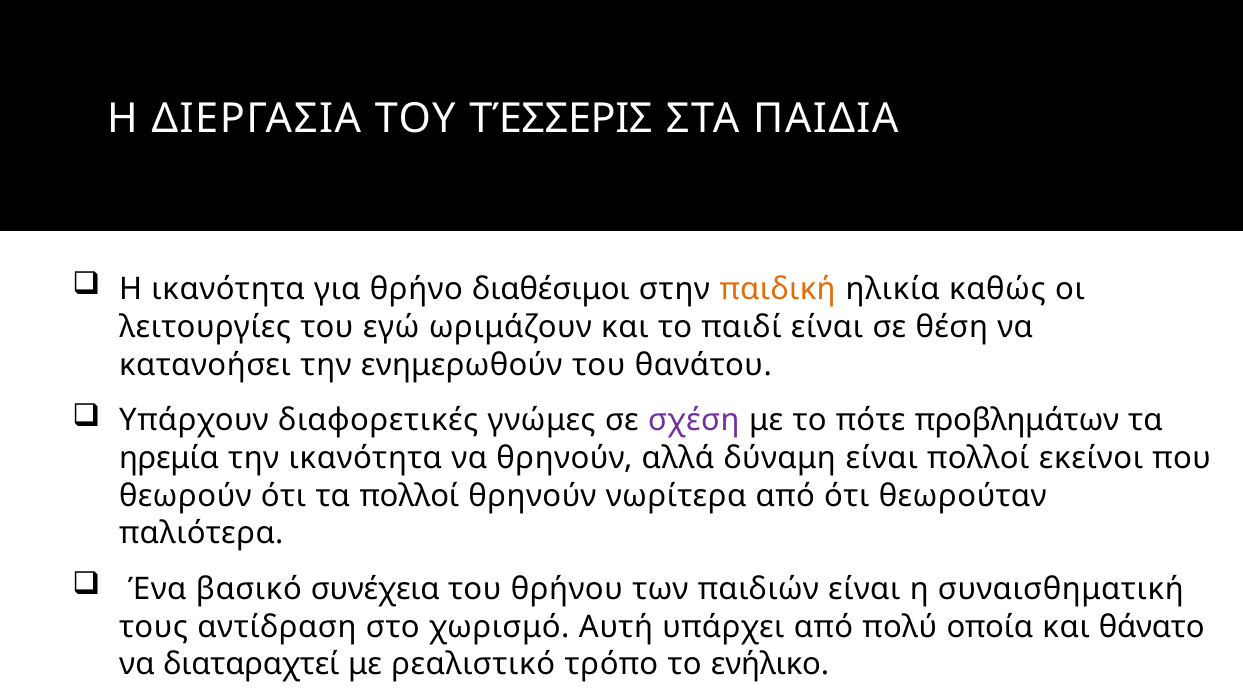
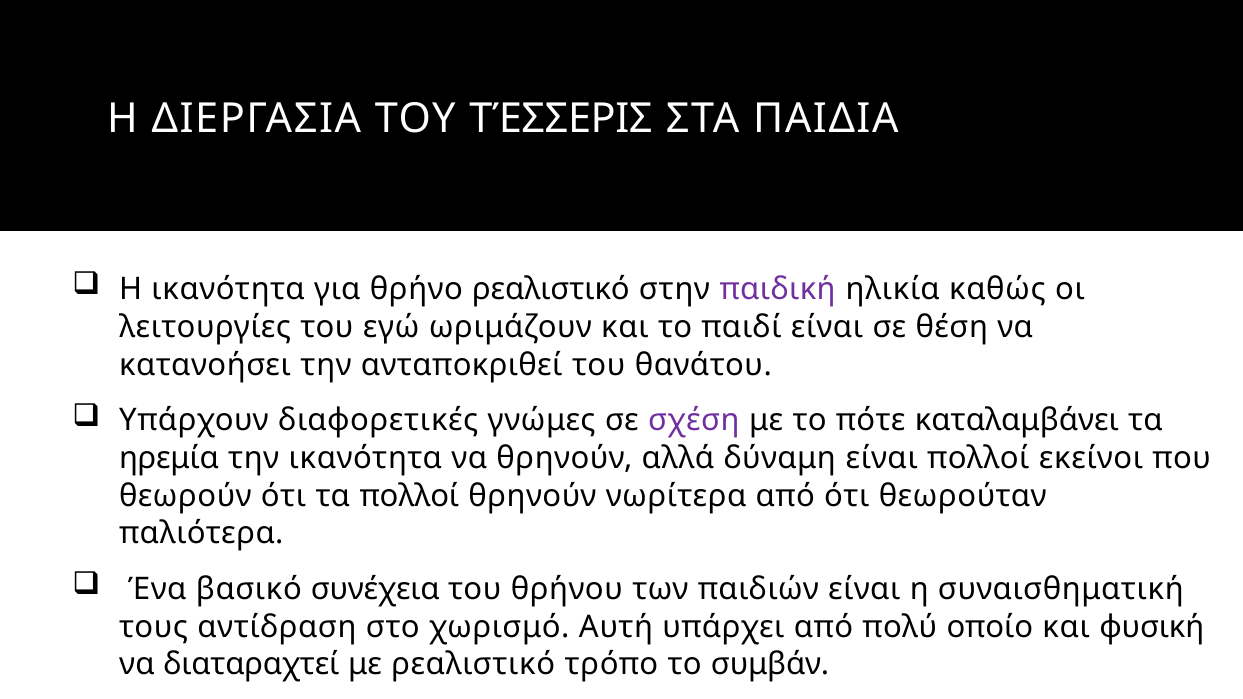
θρήνο διαθέσιμοι: διαθέσιμοι -> ρεαλιστικό (551, 290)
παιδική colour: orange -> purple (778, 290)
ενημερωθούν: ενημερωθούν -> ανταποκριθεί (462, 365)
προβλημάτων: προβλημάτων -> καταλαμβάνει (1017, 421)
οποία: οποία -> οποίο (990, 627)
θάνατο: θάνατο -> φυσική (1152, 627)
ενήλικο: ενήλικο -> συμβάν (770, 665)
